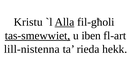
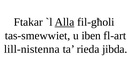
Kristu: Kristu -> Ftakar (28, 22)
tas-smewwiet underline: present -> none (38, 36)
hekk: hekk -> jibda (115, 50)
